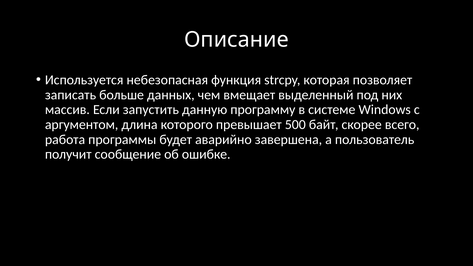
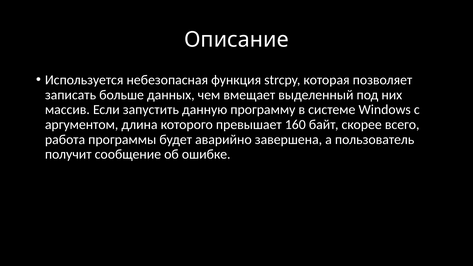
500: 500 -> 160 (295, 125)
